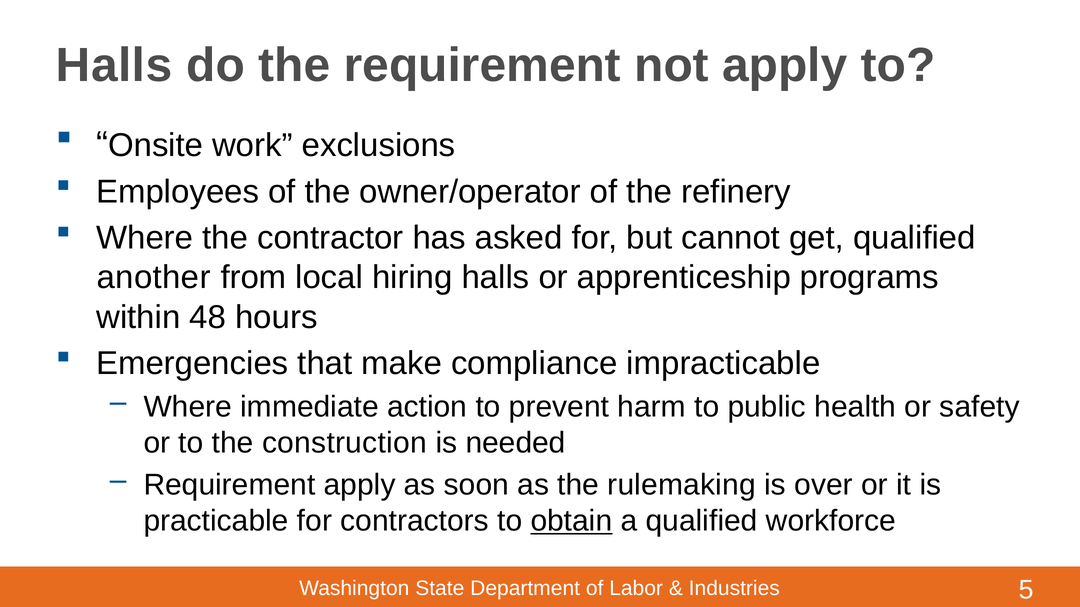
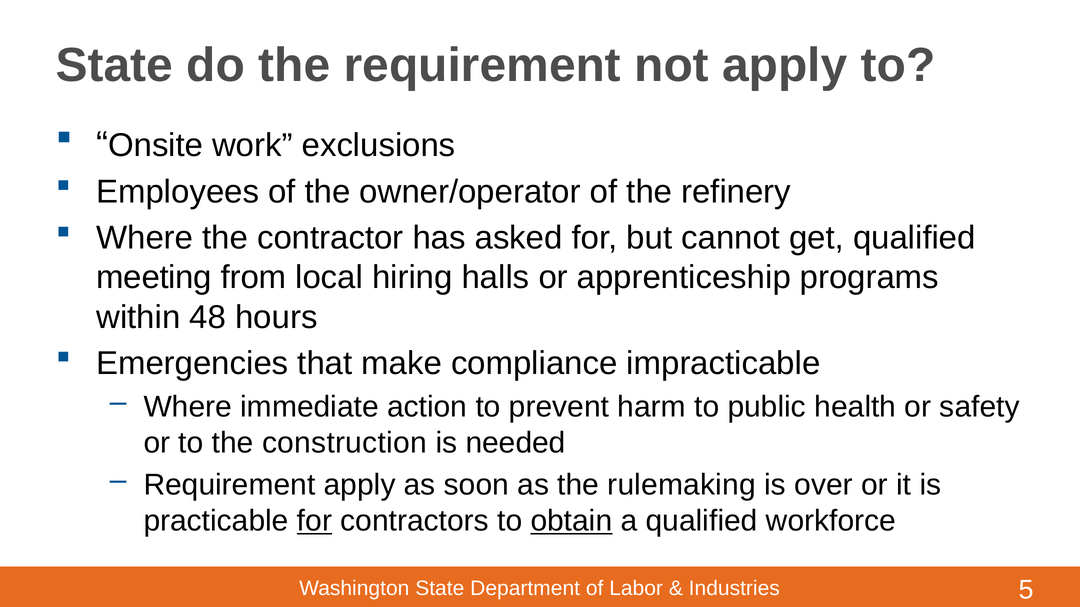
Halls: Halls -> State (114, 65)
another: another -> meeting (154, 278)
for underline: none -> present (314, 521)
